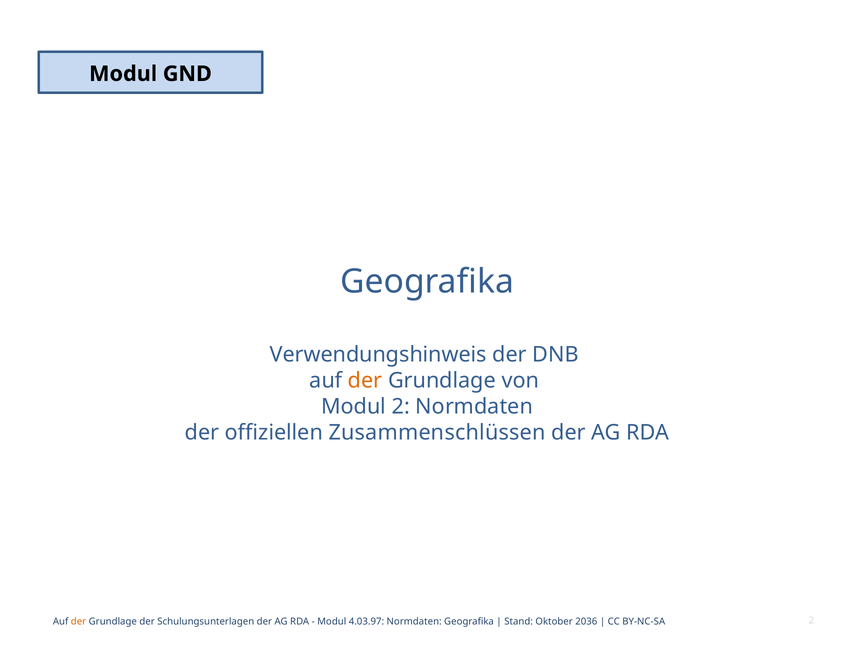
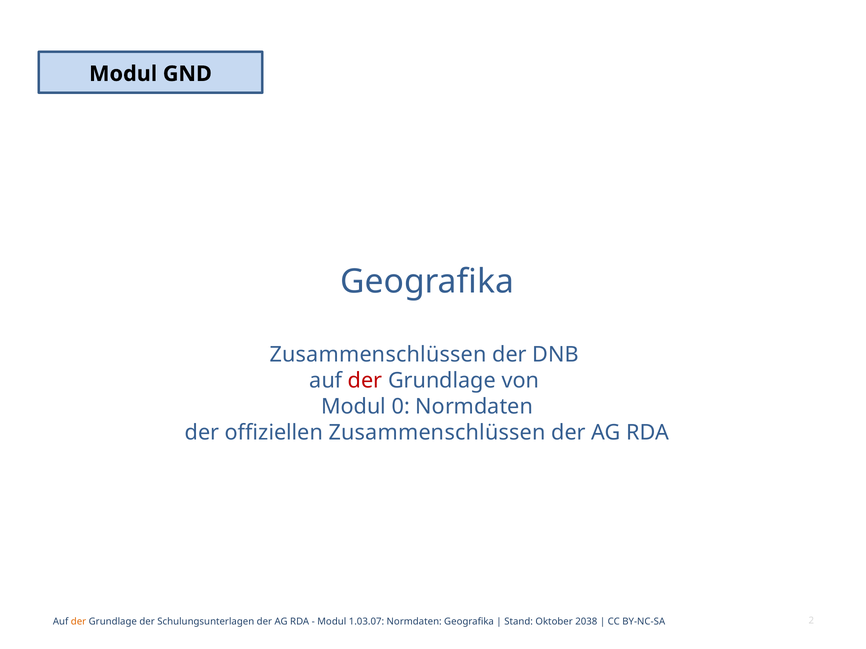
Verwendungshinweis: Verwendungshinweis -> Zusammenschlüssen (378, 355)
der colour: orange -> red (365, 381)
Modul 2: 2 -> 0 (401, 407)
4.03.97: 4.03.97 -> 1.03.07 (366, 622)
2036: 2036 -> 2038 (586, 622)
